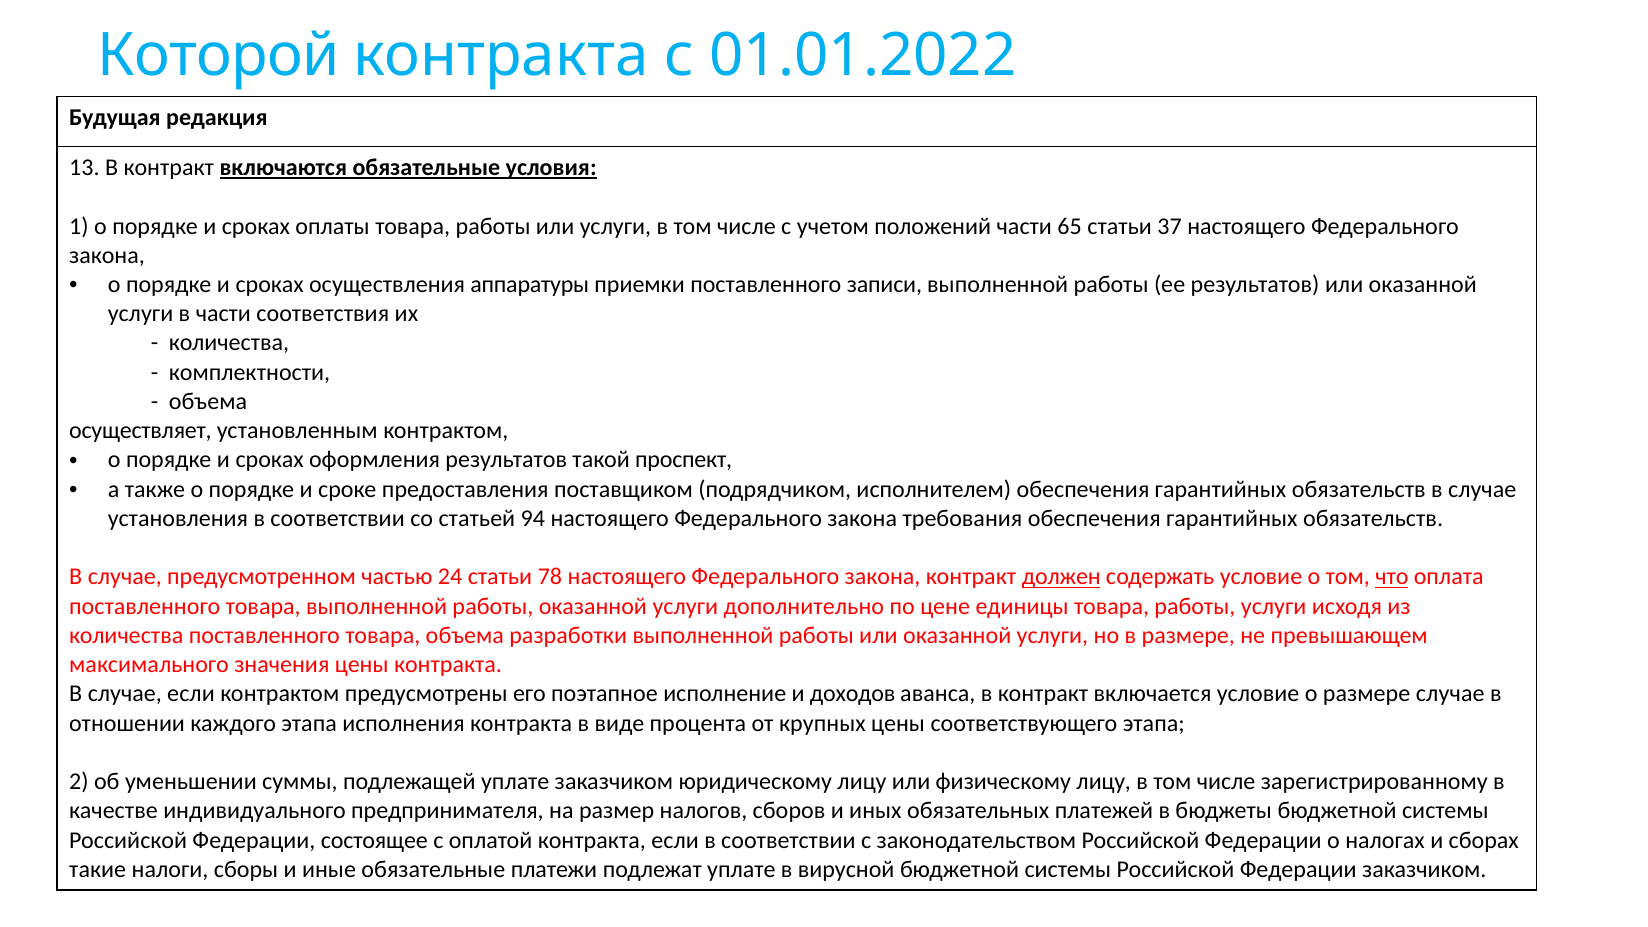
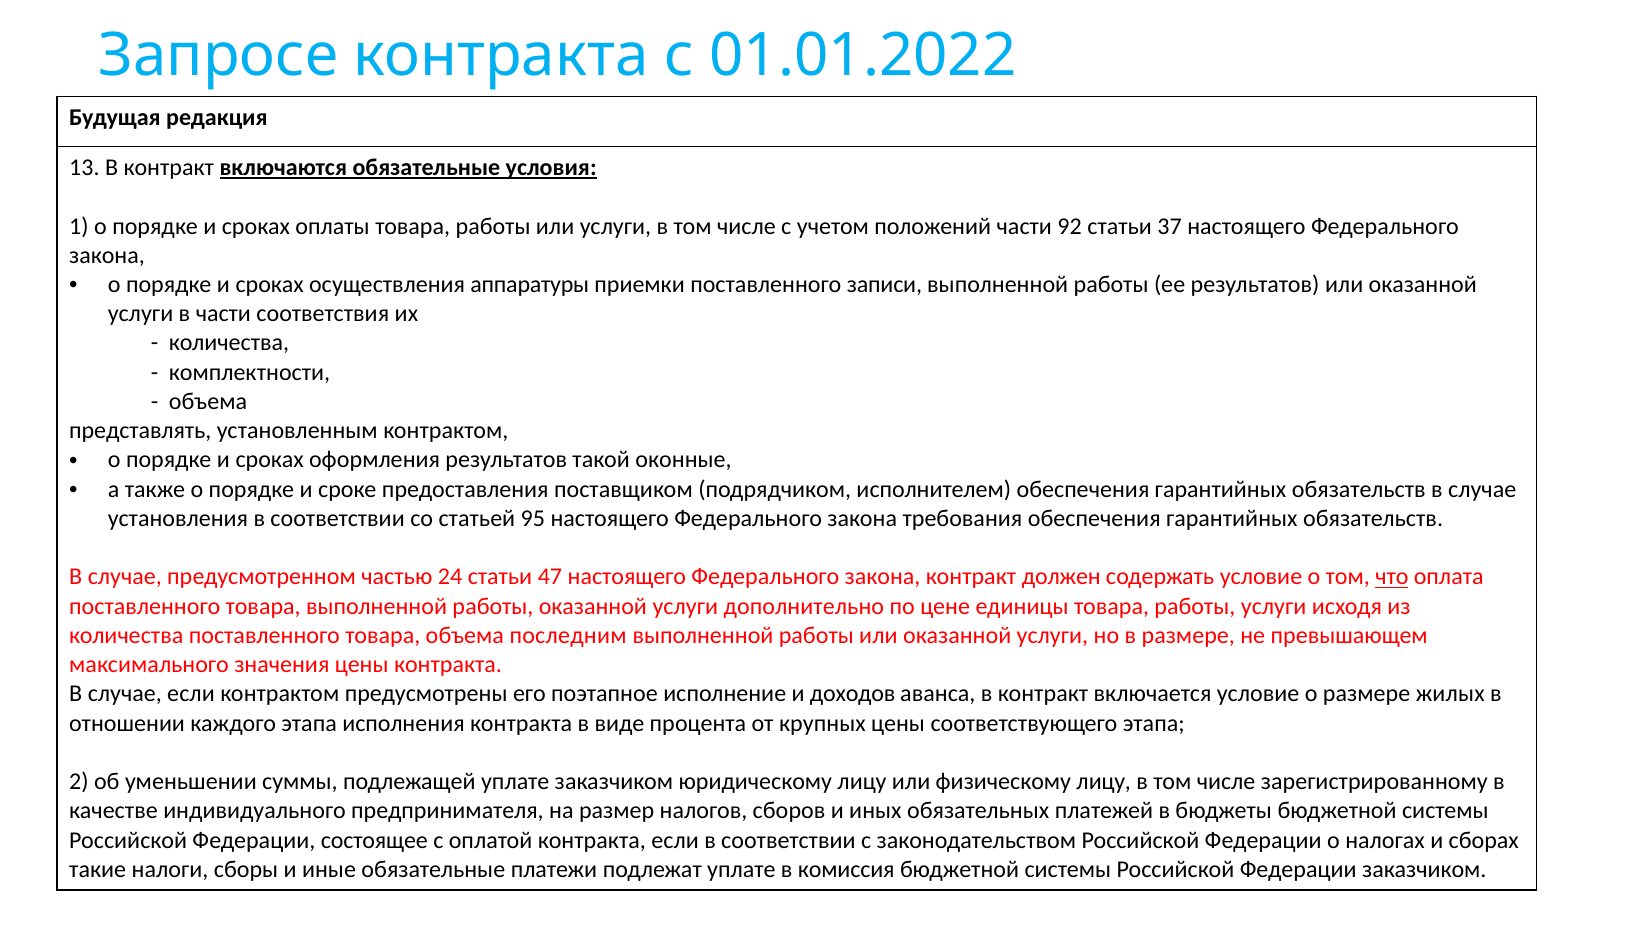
Которой: Которой -> Запросе (218, 56)
65: 65 -> 92 (1070, 226)
осуществляет: осуществляет -> представлять (140, 431)
проспект: проспект -> оконные (684, 460)
94: 94 -> 95 (533, 519)
78: 78 -> 47 (550, 577)
должен underline: present -> none (1061, 577)
разработки: разработки -> последним (568, 636)
размере случае: случае -> жилых (1450, 694)
вирусной: вирусной -> комиссия (846, 869)
